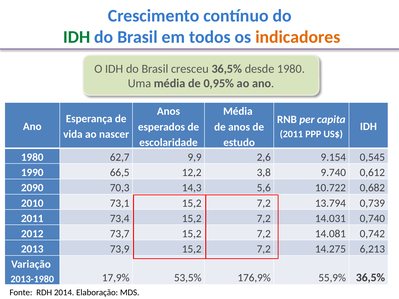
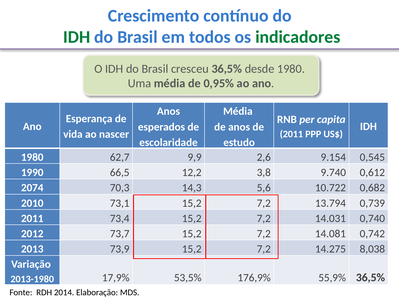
indicadores colour: orange -> green (298, 37)
2090: 2090 -> 2074 (32, 188)
6,213: 6,213 -> 8,038 (372, 249)
